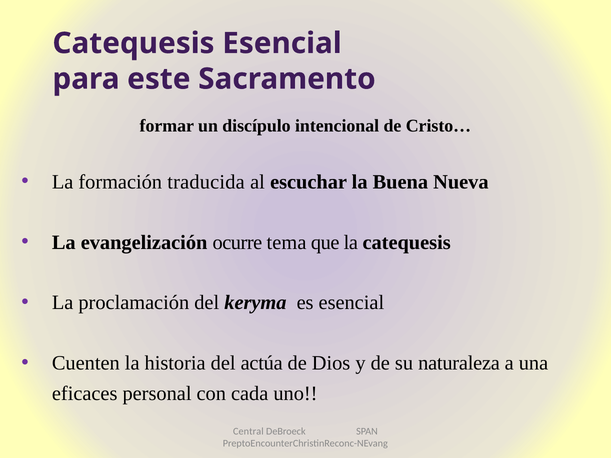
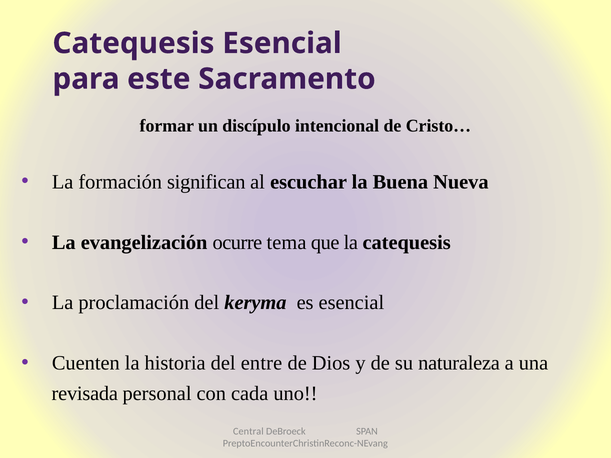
traducida: traducida -> significan (206, 182)
actúa: actúa -> entre (262, 363)
eficaces: eficaces -> revisada (85, 394)
